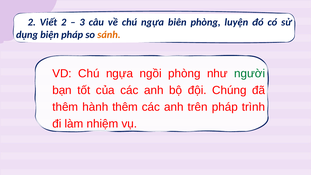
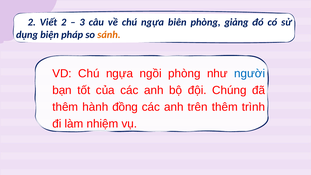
luyện: luyện -> giảng (236, 22)
người colour: green -> blue (250, 73)
hành thêm: thêm -> đồng (125, 107)
trên pháp: pháp -> thêm (225, 107)
